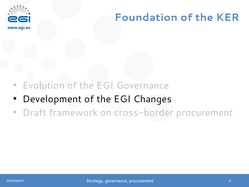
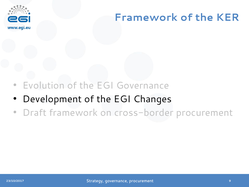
Foundation: Foundation -> Framework (146, 17)
